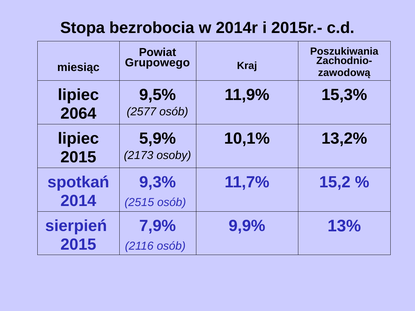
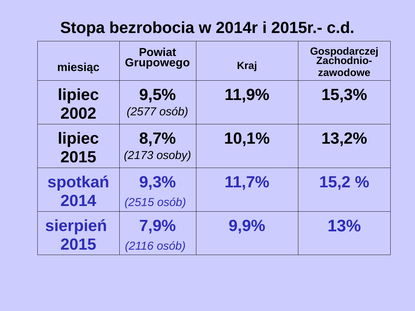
Poszukiwania: Poszukiwania -> Gospodarczej (344, 51)
zawodową: zawodową -> zawodowe (344, 73)
2064: 2064 -> 2002 (78, 114)
5,9%: 5,9% -> 8,7% (158, 139)
